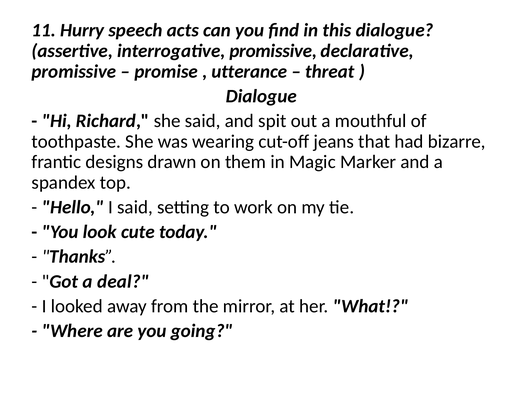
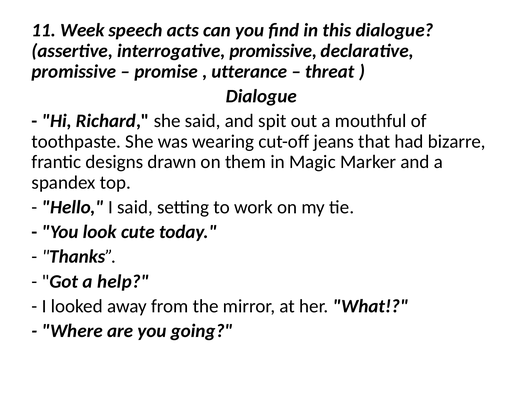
Hurry: Hurry -> Week (82, 30)
deal: deal -> help (123, 282)
